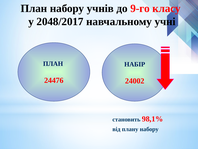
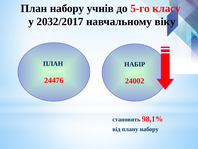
9-го: 9-го -> 5-го (140, 8)
2048/2017: 2048/2017 -> 2032/2017 (60, 22)
учні: учні -> віку (165, 22)
